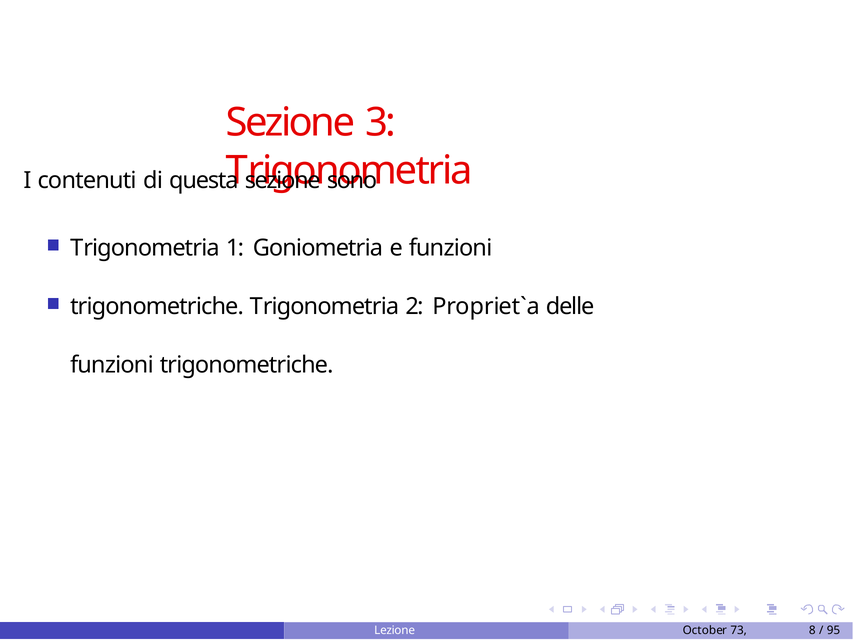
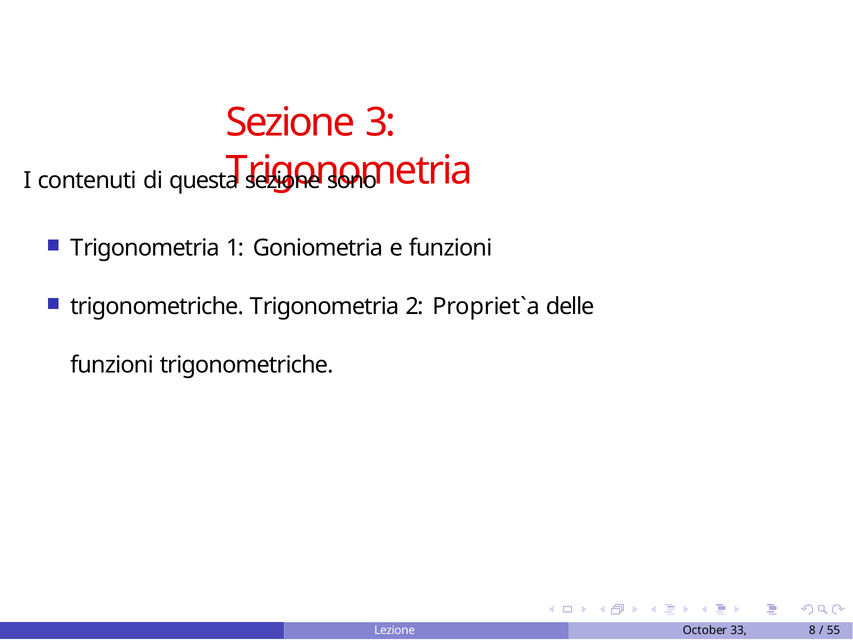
73: 73 -> 33 (739, 631)
95: 95 -> 55 (833, 631)
